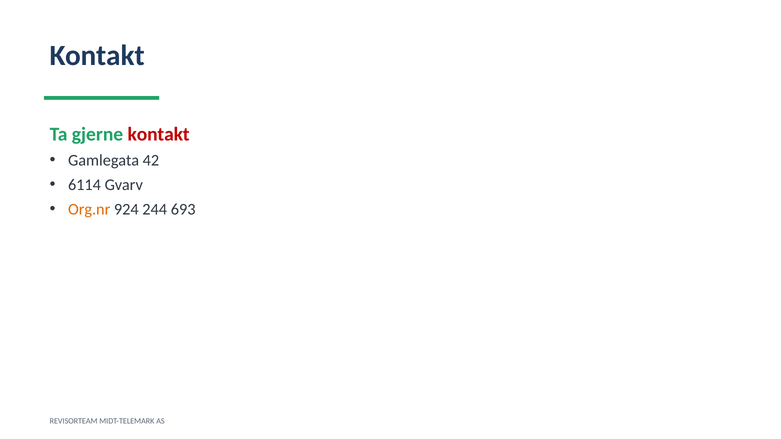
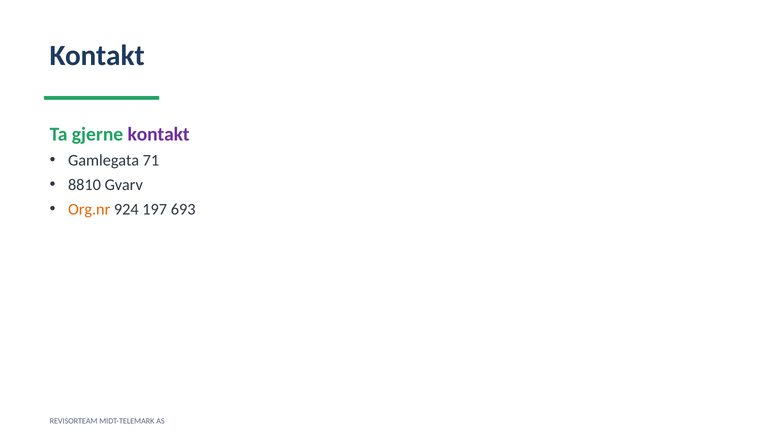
kontakt colour: red -> purple (159, 134)
42: 42 -> 71 (151, 161)
6114: 6114 -> 8810 (84, 185)
244: 244 -> 197 (155, 209)
